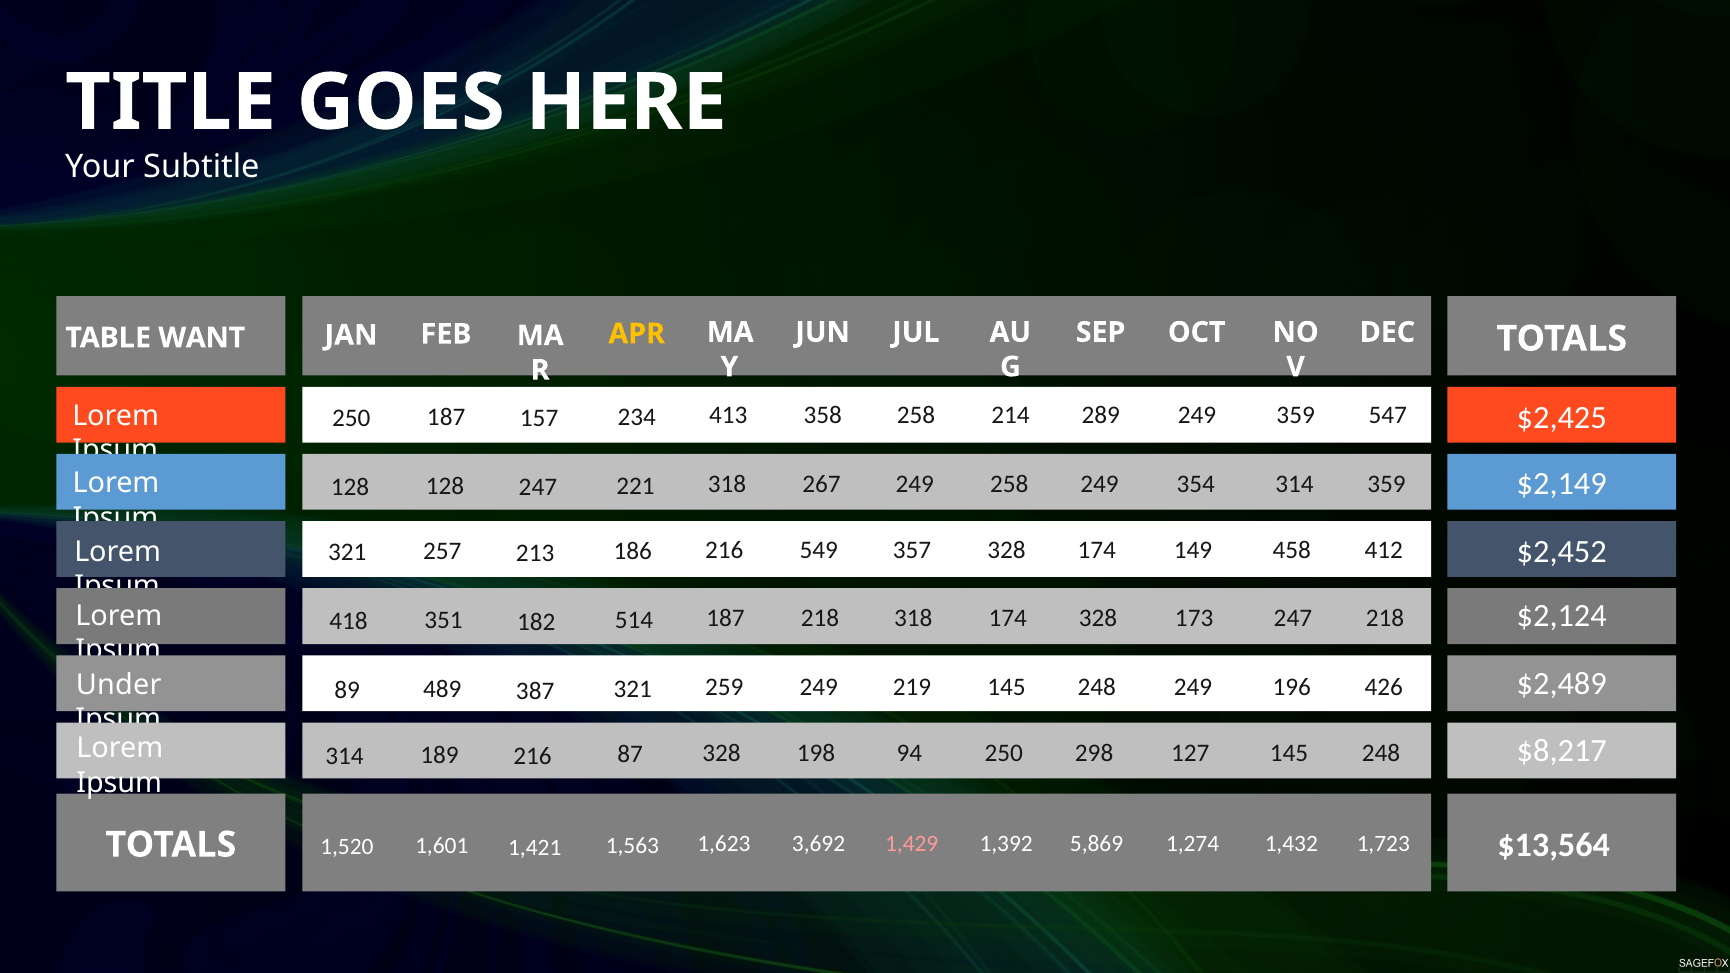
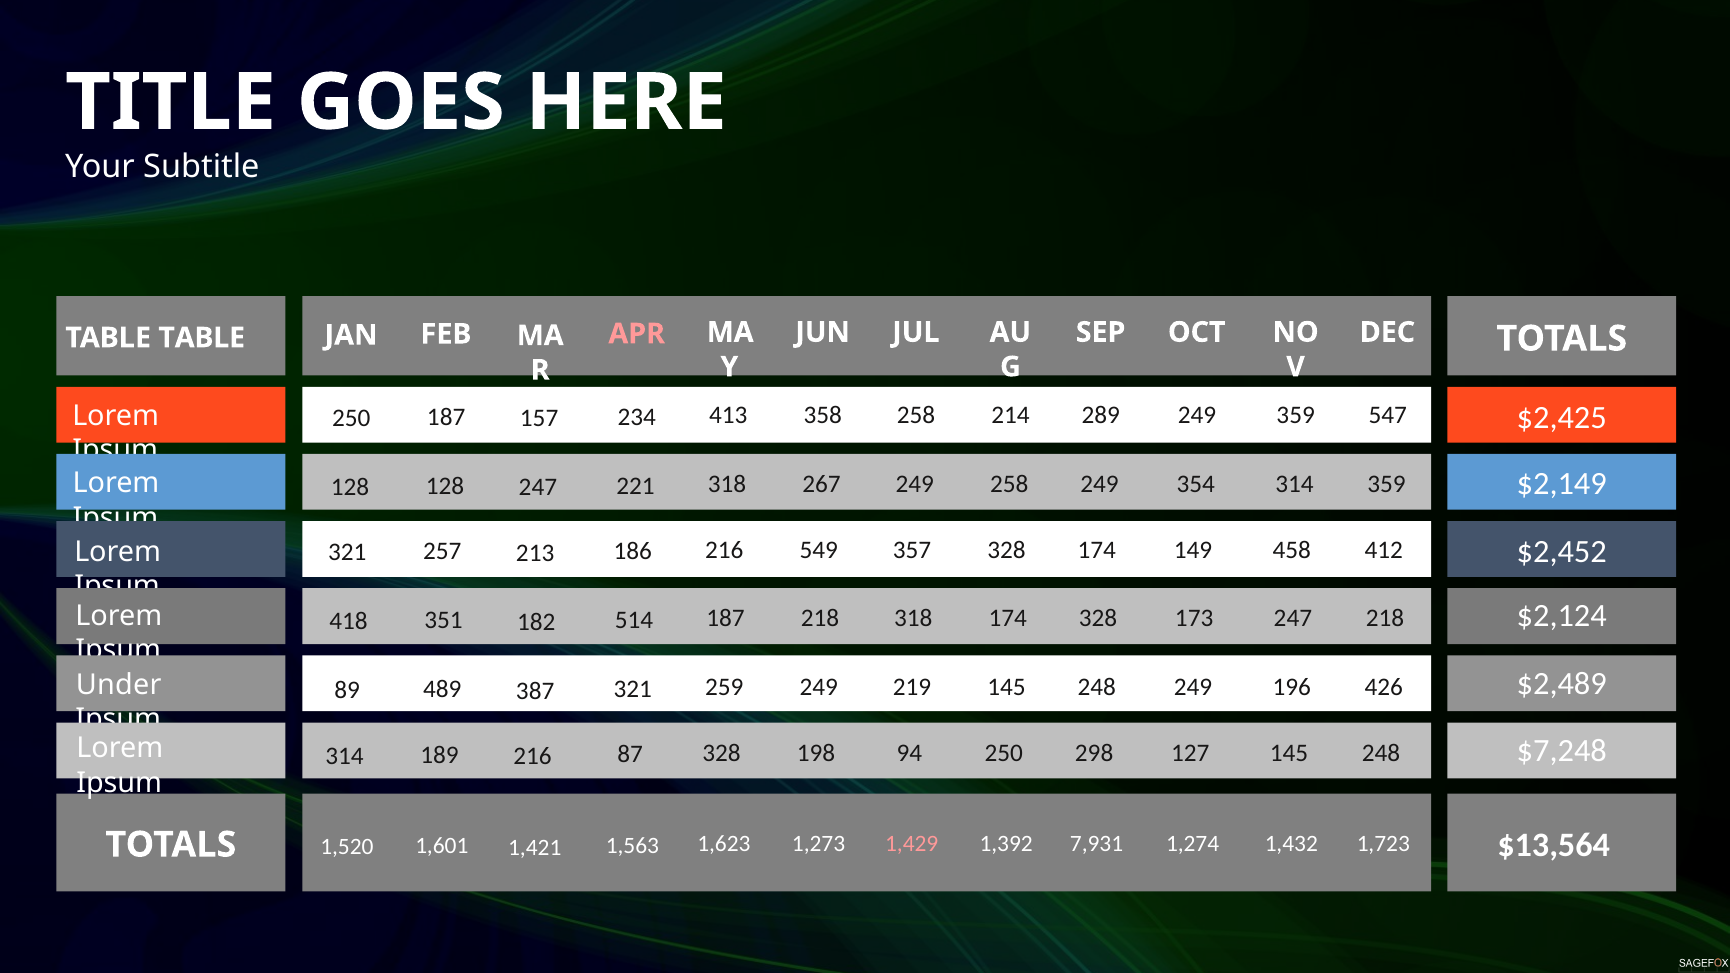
APR colour: yellow -> pink (637, 334)
TABLE WANT: WANT -> TABLE (202, 338)
$8,217: $8,217 -> $7,248 (1562, 751)
3,692: 3,692 -> 1,273 (819, 844)
5,869: 5,869 -> 7,931 (1097, 844)
